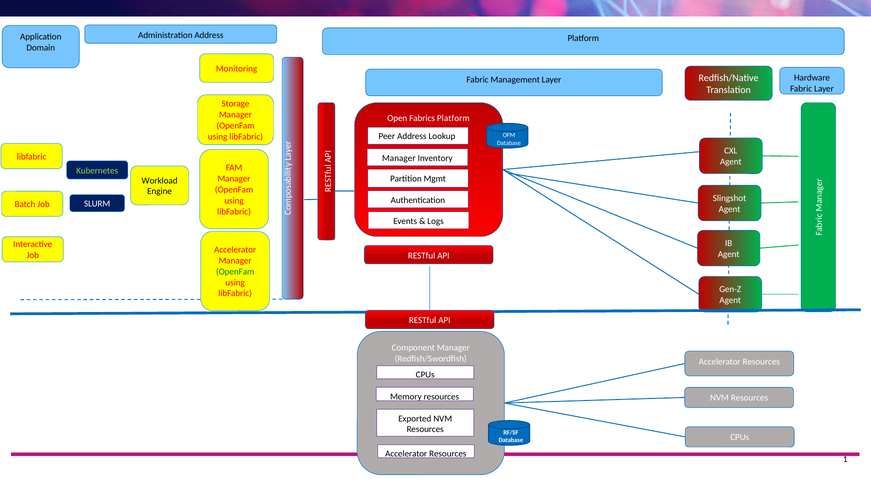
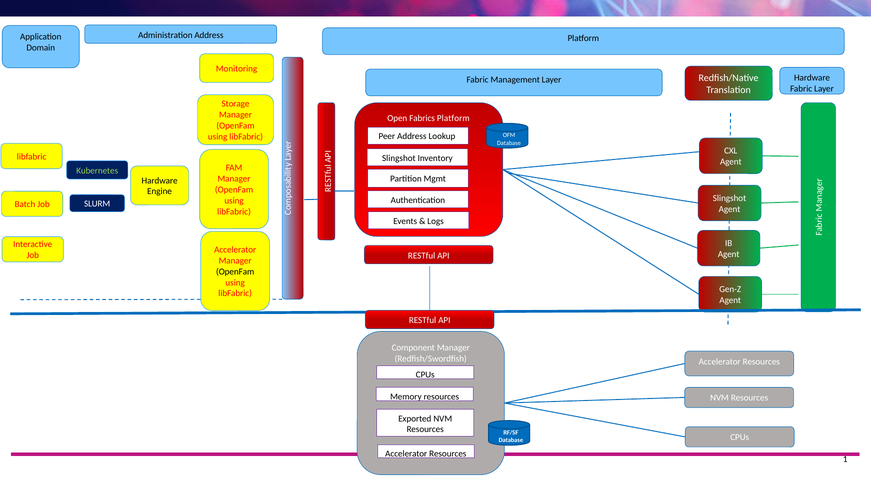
Manager: Manager -> Slingshot (399, 158)
Workload: Workload -> Hardware (160, 181)
OpenFam colour: green -> black (235, 272)
